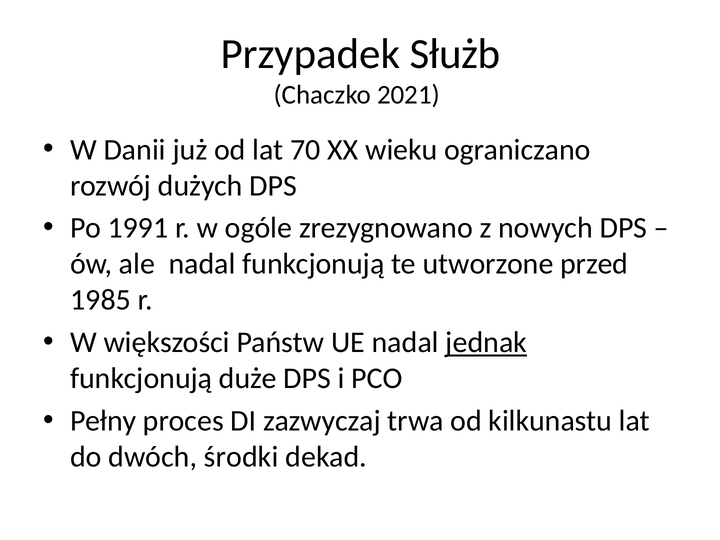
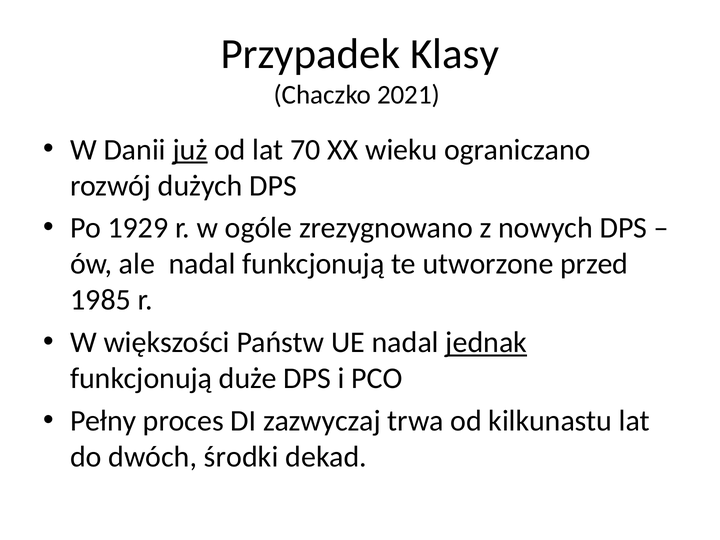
Służb: Służb -> Klasy (455, 54)
już underline: none -> present (190, 150)
1991: 1991 -> 1929 (138, 228)
